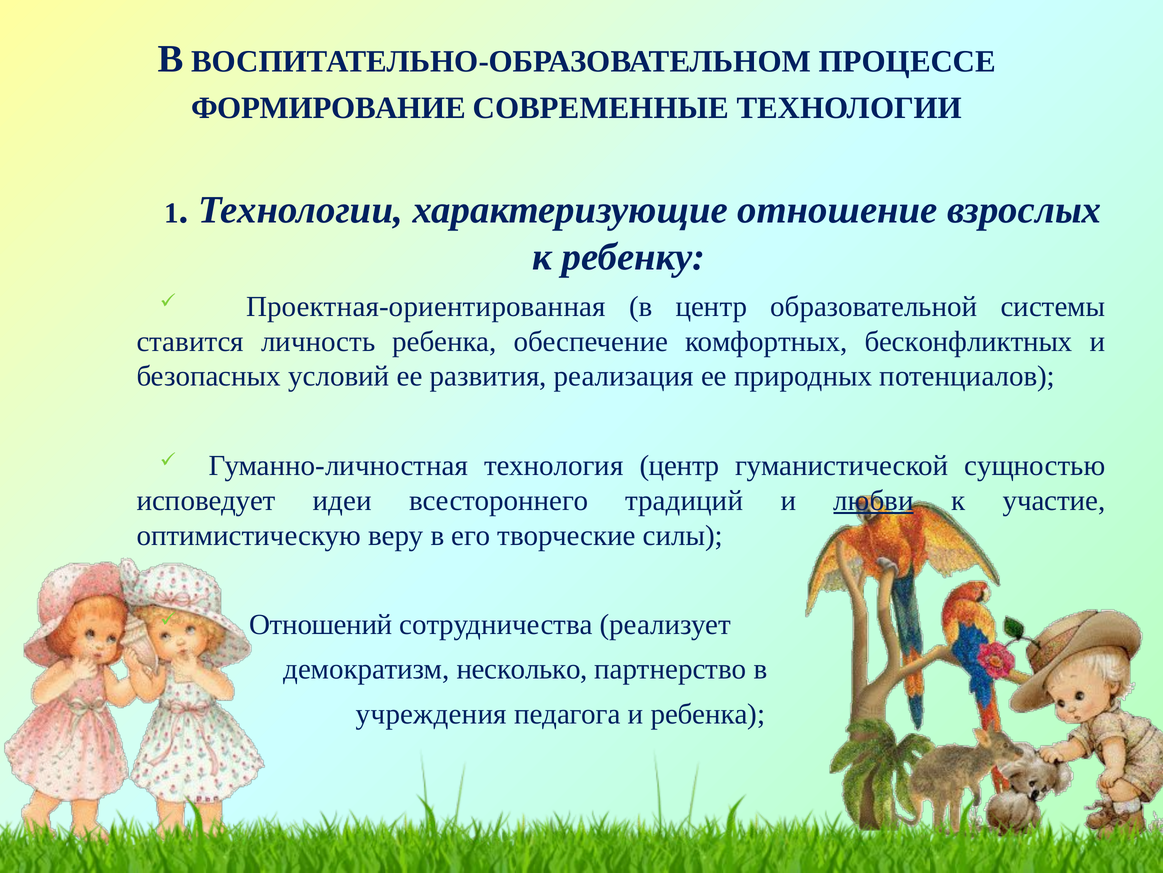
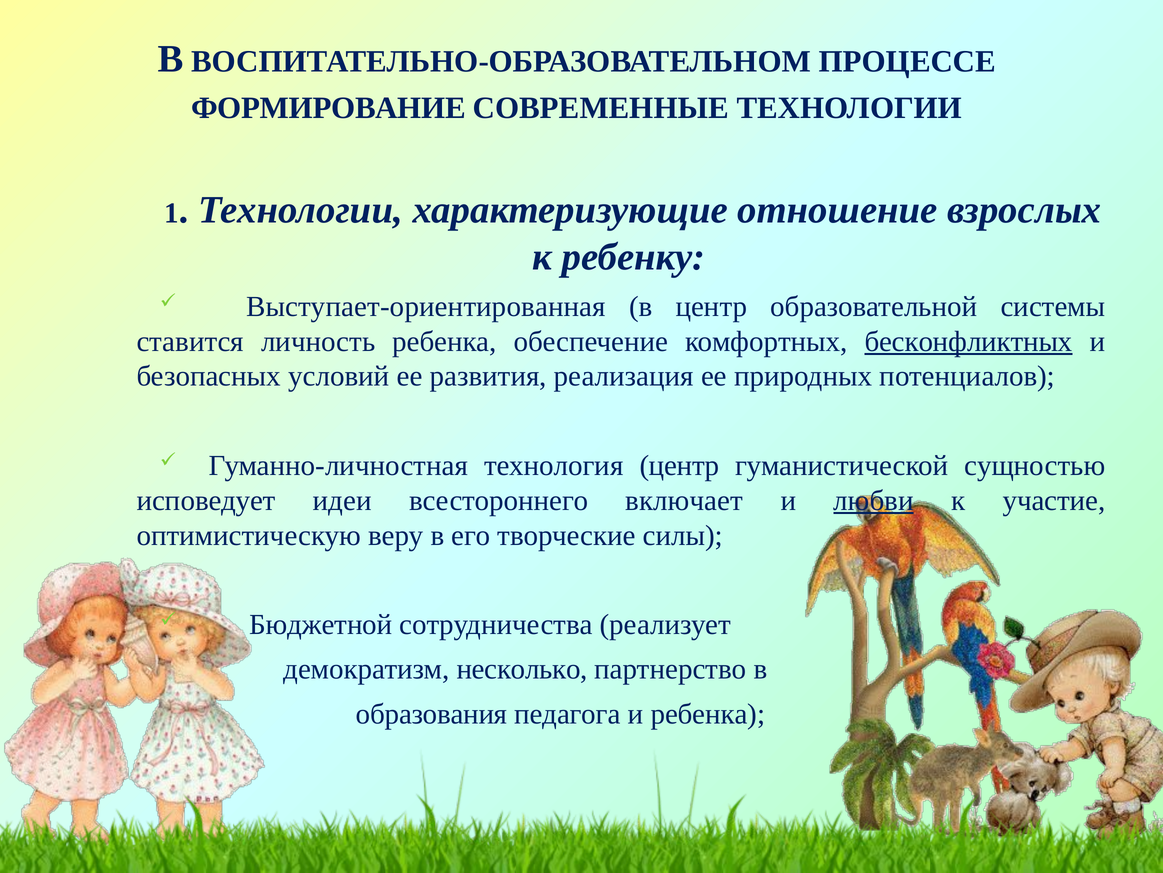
Проектная-ориентированная: Проектная-ориентированная -> Выступает-ориентированная (426, 306)
бесконфликтных underline: none -> present (969, 341)
традиций: традиций -> включает (684, 500)
Отношений: Отношений -> Бюджетной (321, 624)
учреждения: учреждения -> образования (432, 713)
